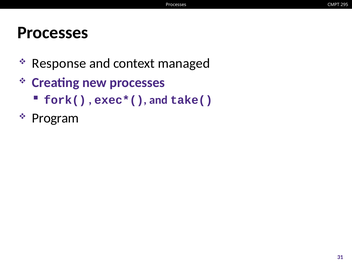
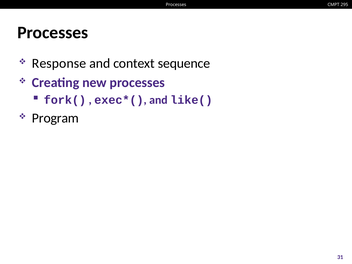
managed: managed -> sequence (184, 63)
take(: take( -> like( (191, 100)
